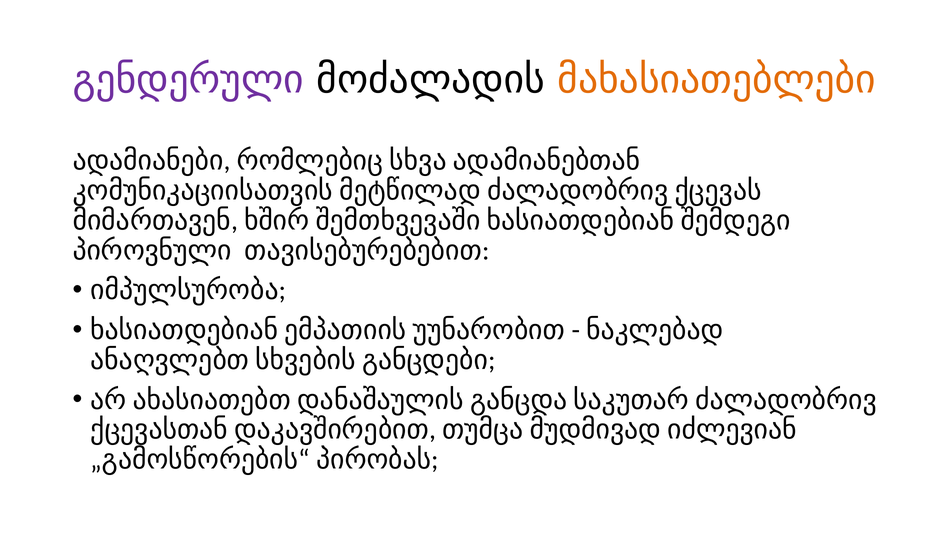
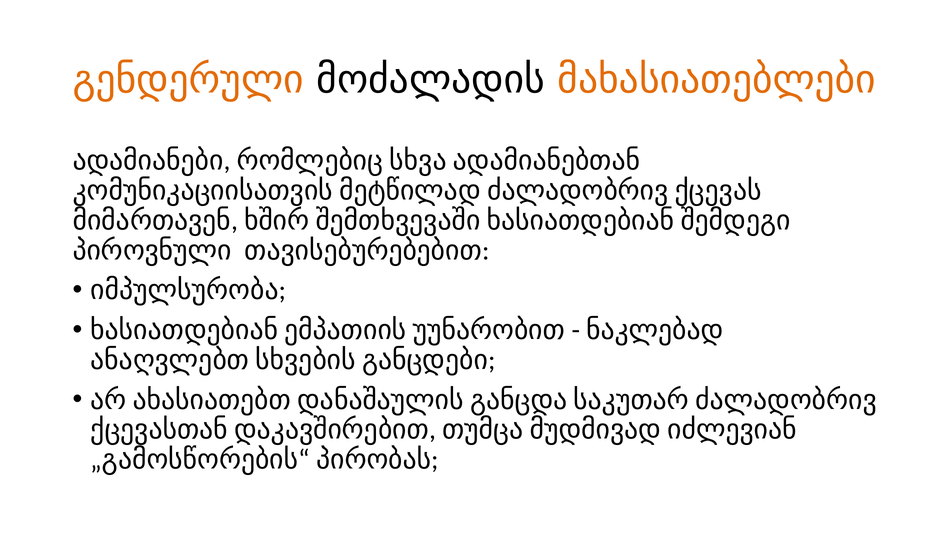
გენდერული colour: purple -> orange (188, 80)
